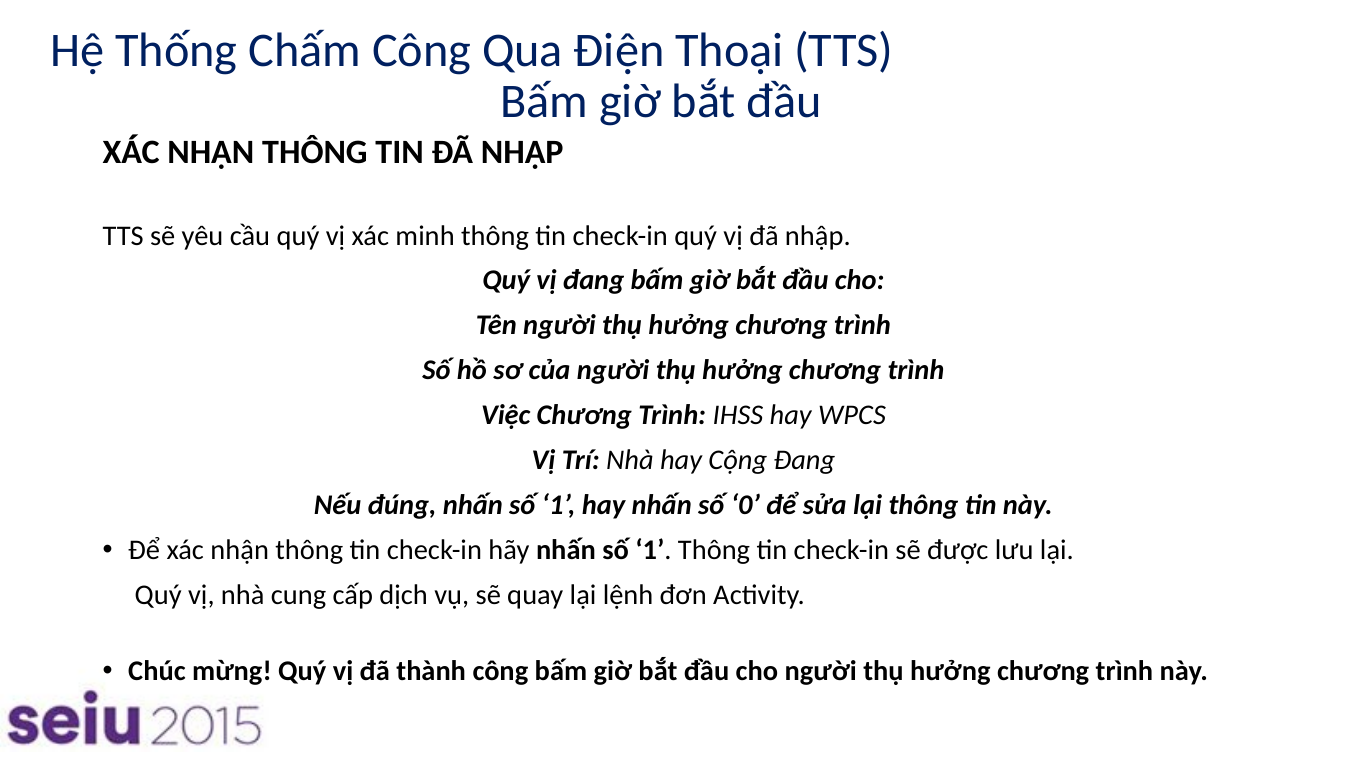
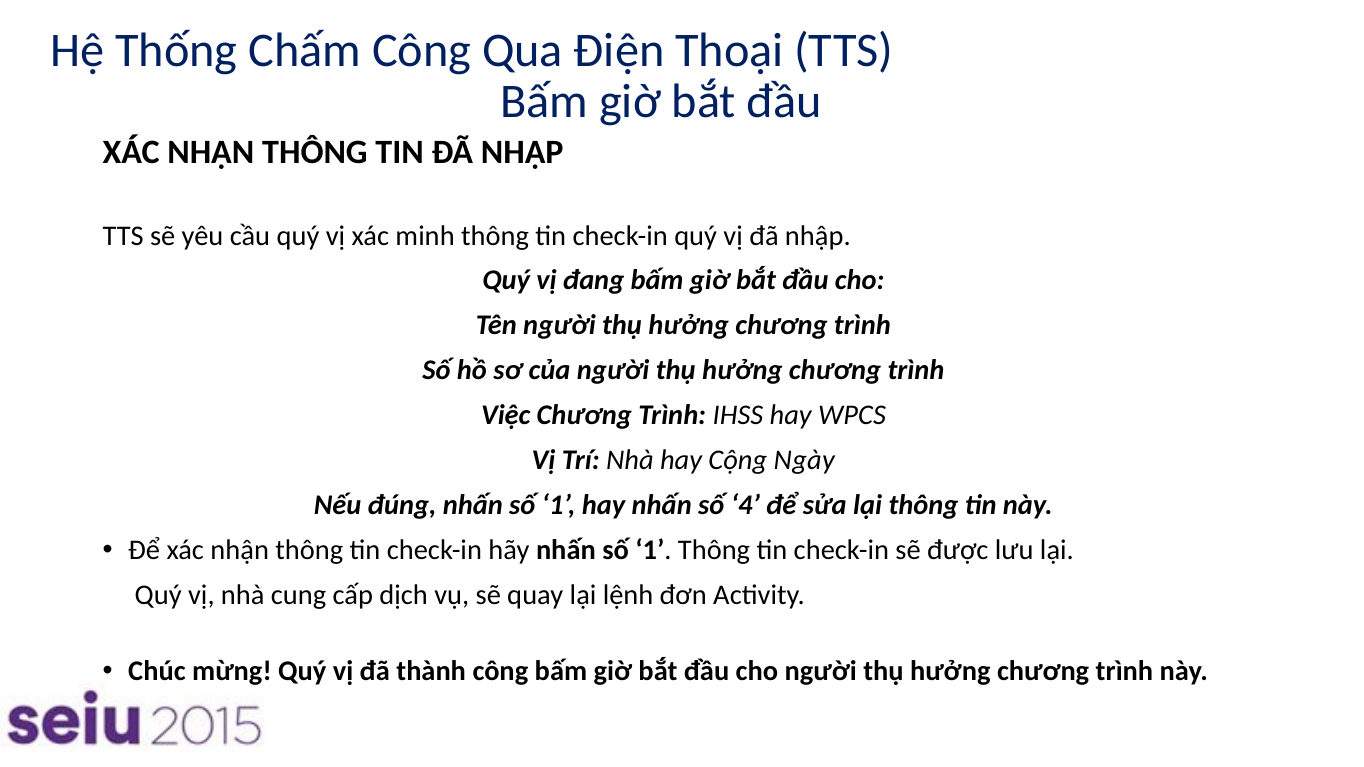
Cộng Đang: Đang -> Ngày (804, 460)
0: 0 -> 4 (745, 505)
